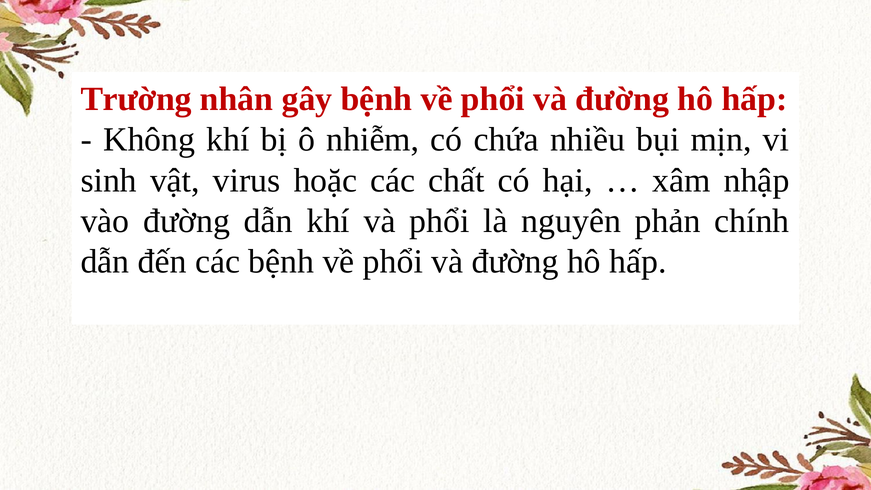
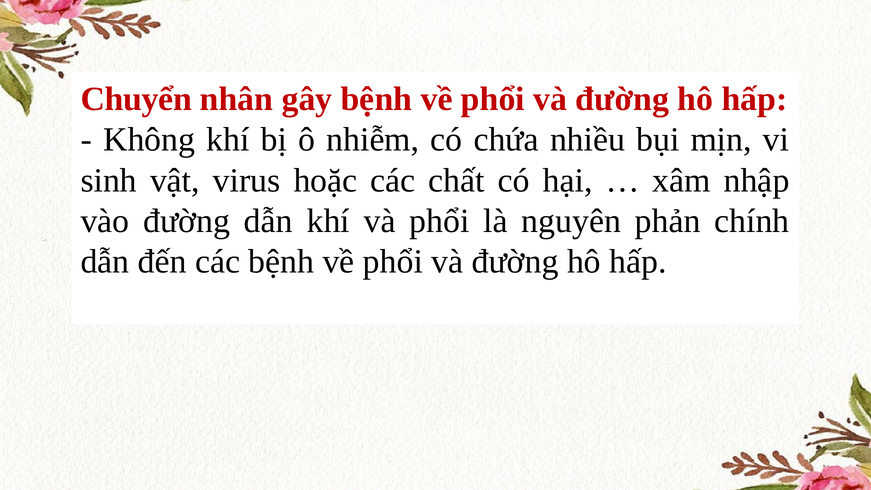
Trường: Trường -> Chuyển (136, 99)
